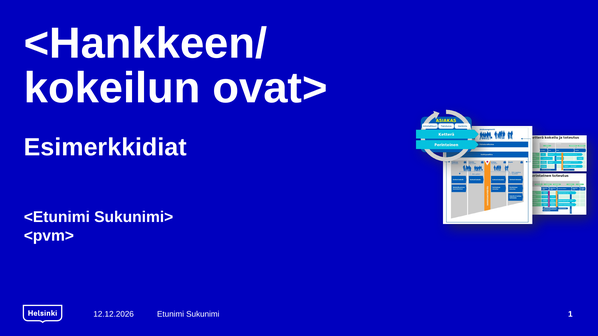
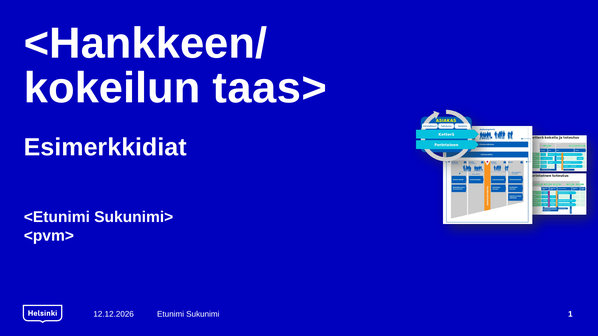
ovat>: ovat> -> taas> (270, 88)
